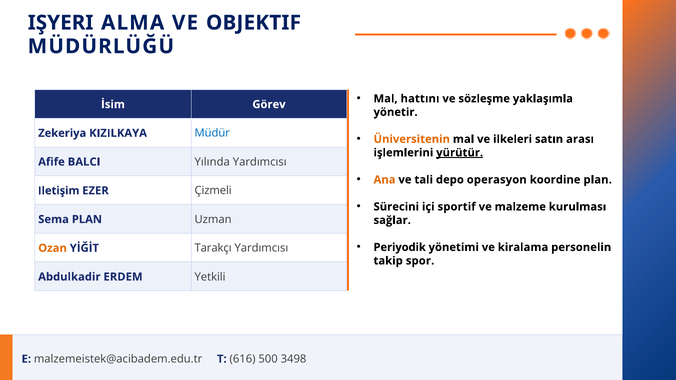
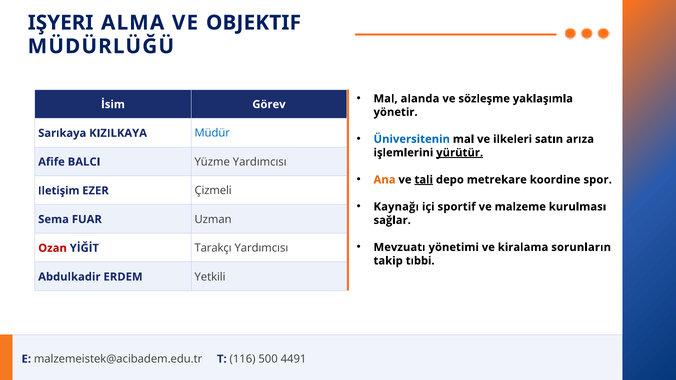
hattını: hattını -> alanda (420, 99)
Zekeriya: Zekeriya -> Sarıkaya (62, 133)
Üniversitenin colour: orange -> blue (412, 139)
arası: arası -> arıza (580, 139)
Yılında: Yılında -> Yüzme (212, 162)
tali underline: none -> present (424, 180)
operasyon: operasyon -> metrekare (497, 180)
koordine plan: plan -> spor (598, 180)
Sürecini: Sürecini -> Kaynağı (396, 207)
Sema PLAN: PLAN -> FUAR (87, 220)
Periyodik: Periyodik -> Mevzuatı (400, 247)
personelin: personelin -> sorunların (581, 247)
Ozan colour: orange -> red (53, 248)
spor: spor -> tıbbi (420, 261)
616: 616 -> 116 (243, 359)
3498: 3498 -> 4491 (294, 359)
